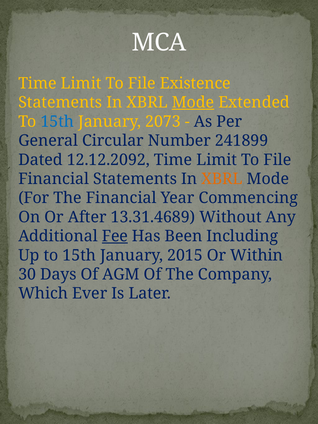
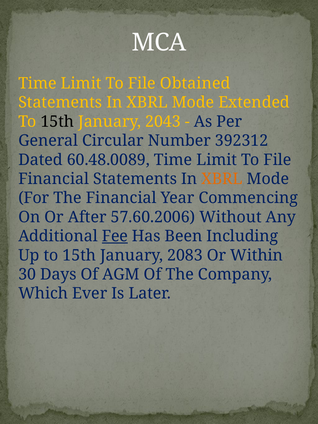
Existence: Existence -> Obtained (195, 83)
Mode underline: present -> none (193, 102)
15th colour: blue -> black (57, 122)
2073: 2073 -> 2043 (163, 122)
241899: 241899 -> 392312 (242, 141)
12.12.2092: 12.12.2092 -> 60.48.0089 (108, 160)
13.31.4689: 13.31.4689 -> 57.60.2006 (153, 217)
2015: 2015 -> 2083 (185, 255)
